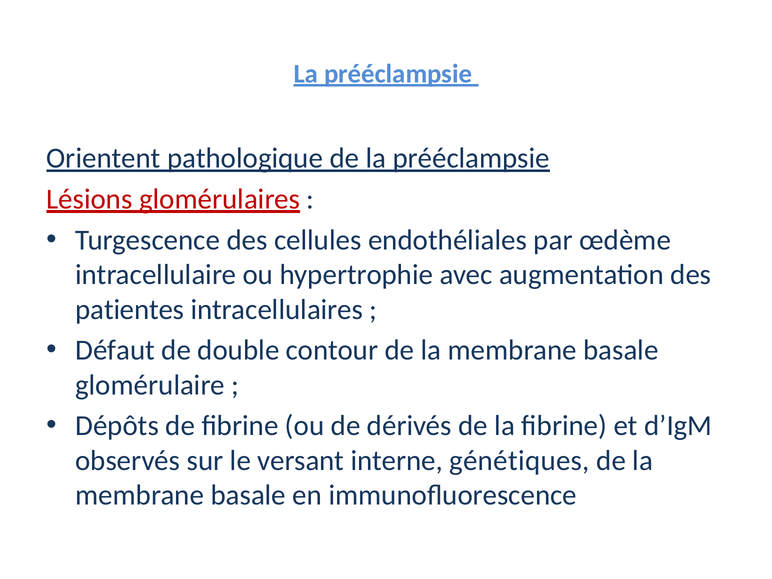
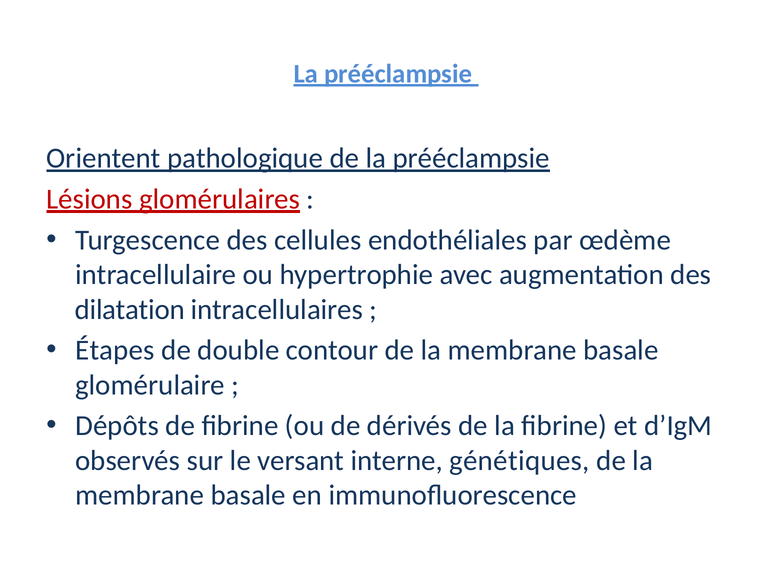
patientes: patientes -> dilatation (130, 309)
Défaut: Défaut -> Étapes (115, 350)
